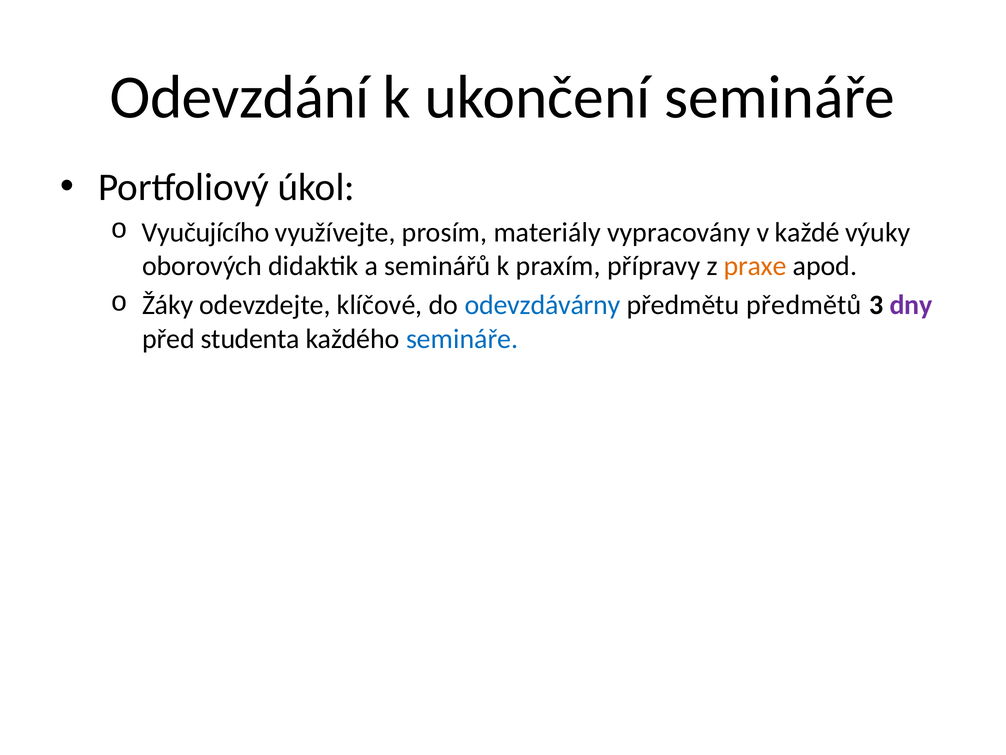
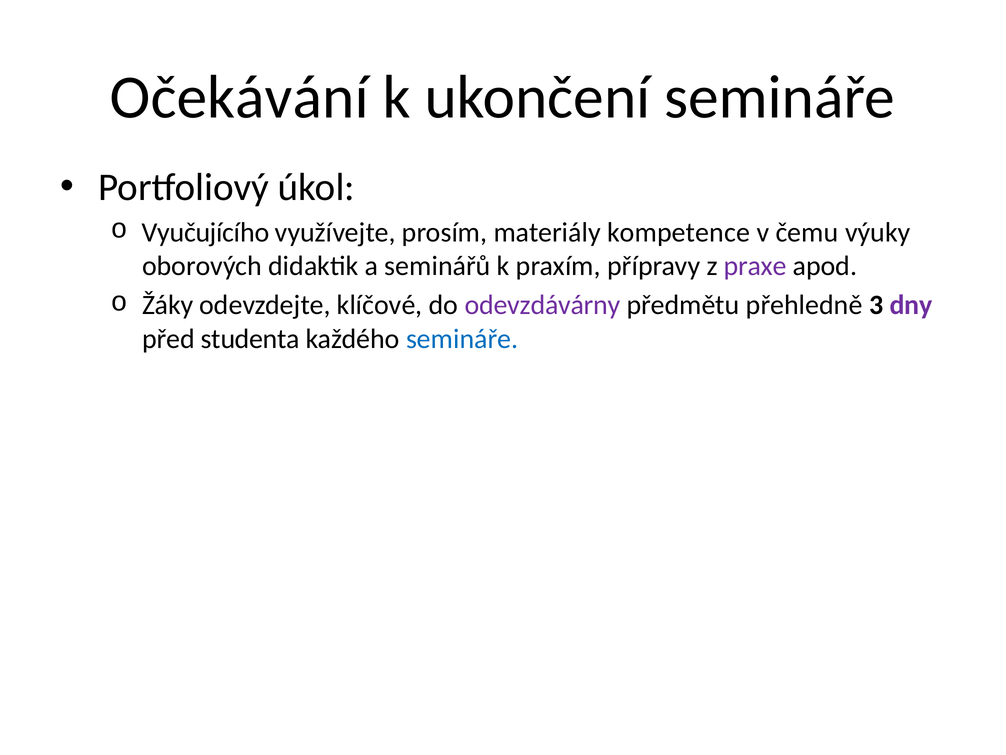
Odevzdání: Odevzdání -> Očekávání (239, 97)
vypracovány: vypracovány -> kompetence (679, 232)
každé: každé -> čemu (807, 232)
praxe colour: orange -> purple (755, 266)
odevzdávárny colour: blue -> purple (543, 305)
předmětů: předmětů -> přehledně (804, 305)
